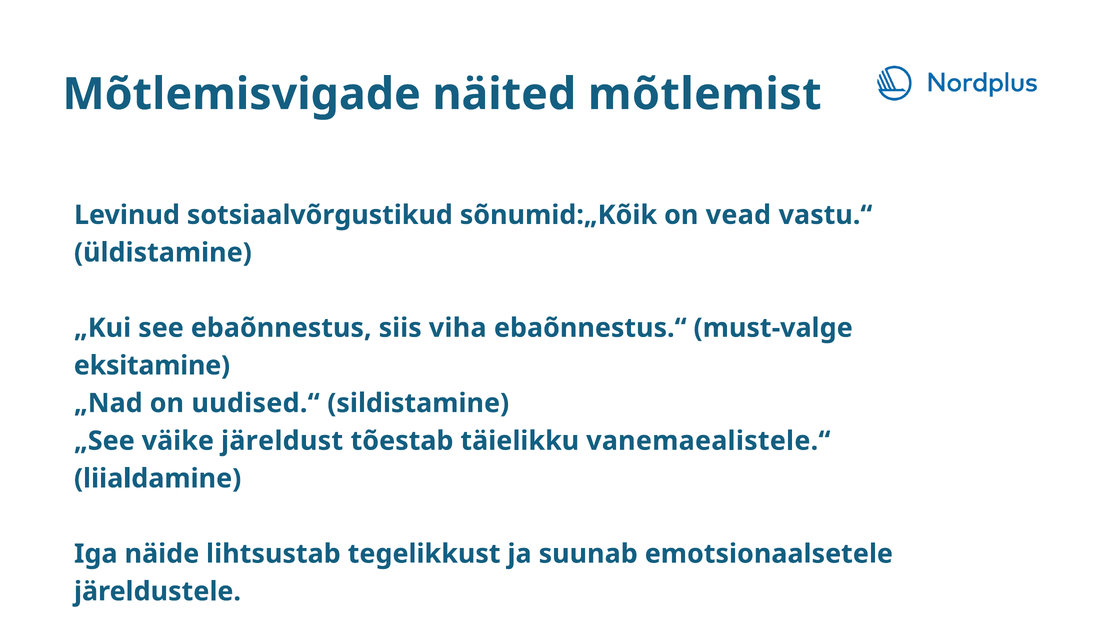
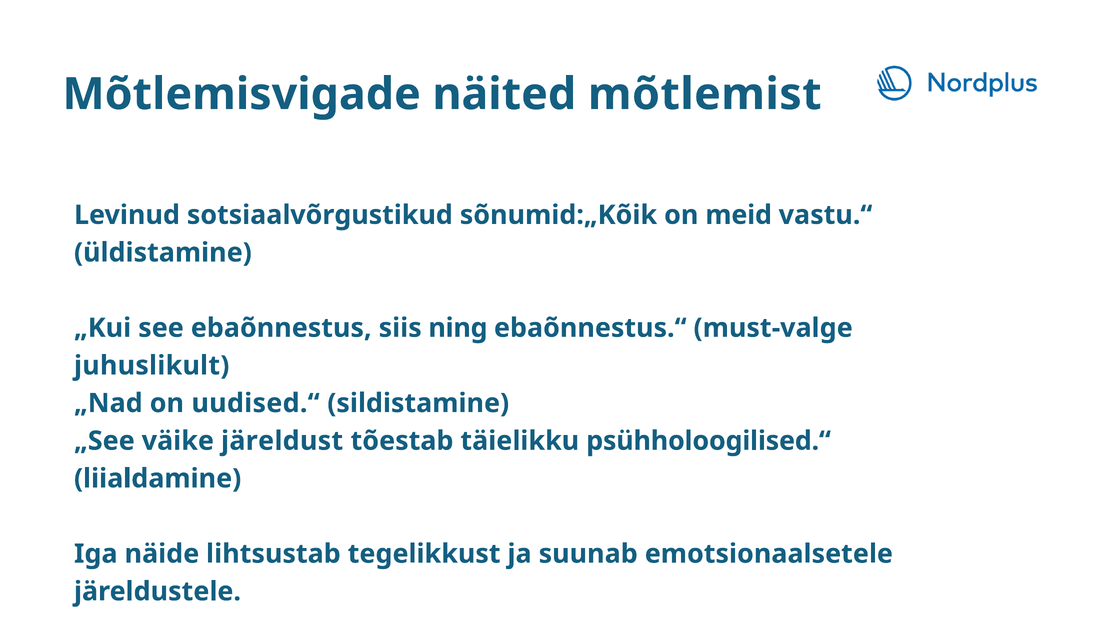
vead: vead -> meid (739, 215)
viha: viha -> ning (458, 328)
eksitamine: eksitamine -> juhuslikult (152, 366)
vanemaealistele.“: vanemaealistele.“ -> psühholoogilised.“ (709, 441)
